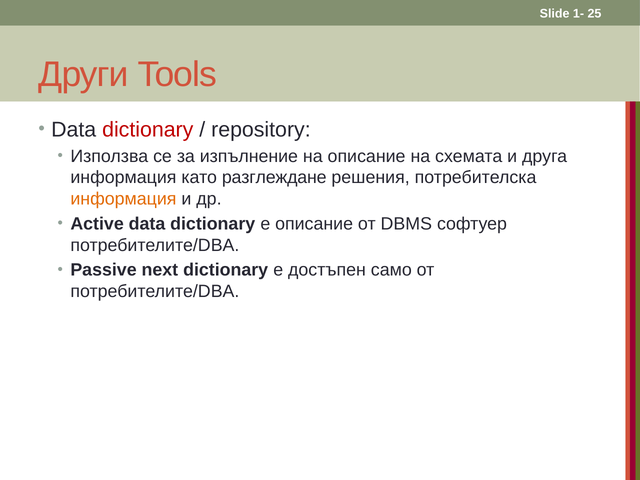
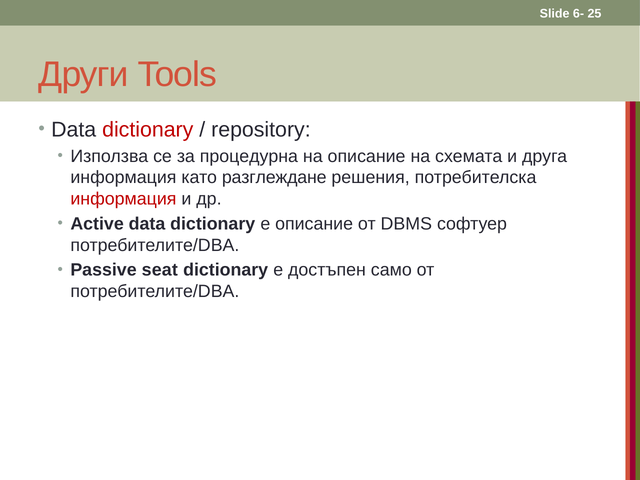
1-: 1- -> 6- (578, 14)
изпълнение: изпълнение -> процедурна (249, 156)
информация colour: orange -> red (123, 199)
next: next -> seat (160, 270)
